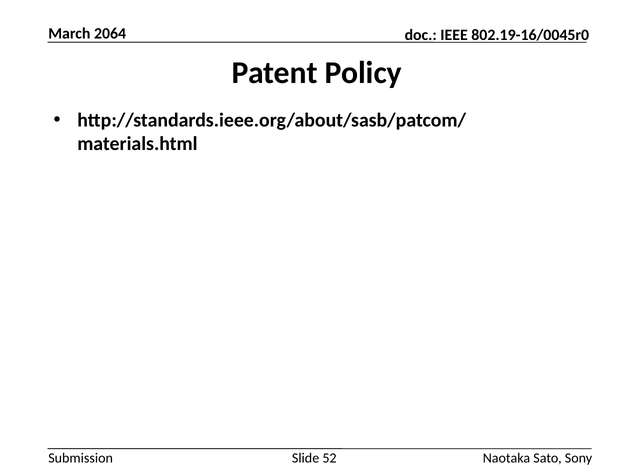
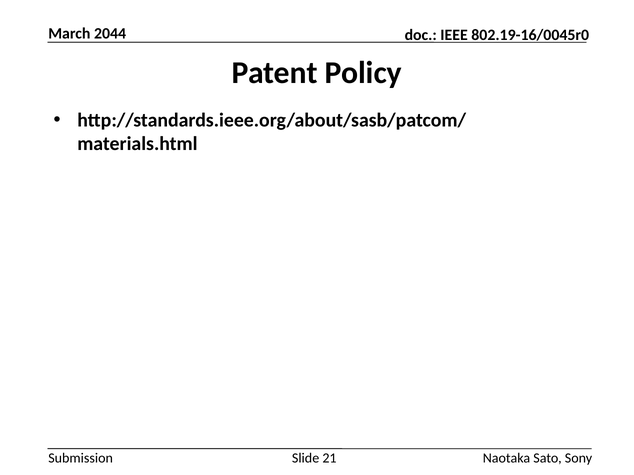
2064: 2064 -> 2044 (110, 34)
52: 52 -> 21 (329, 458)
